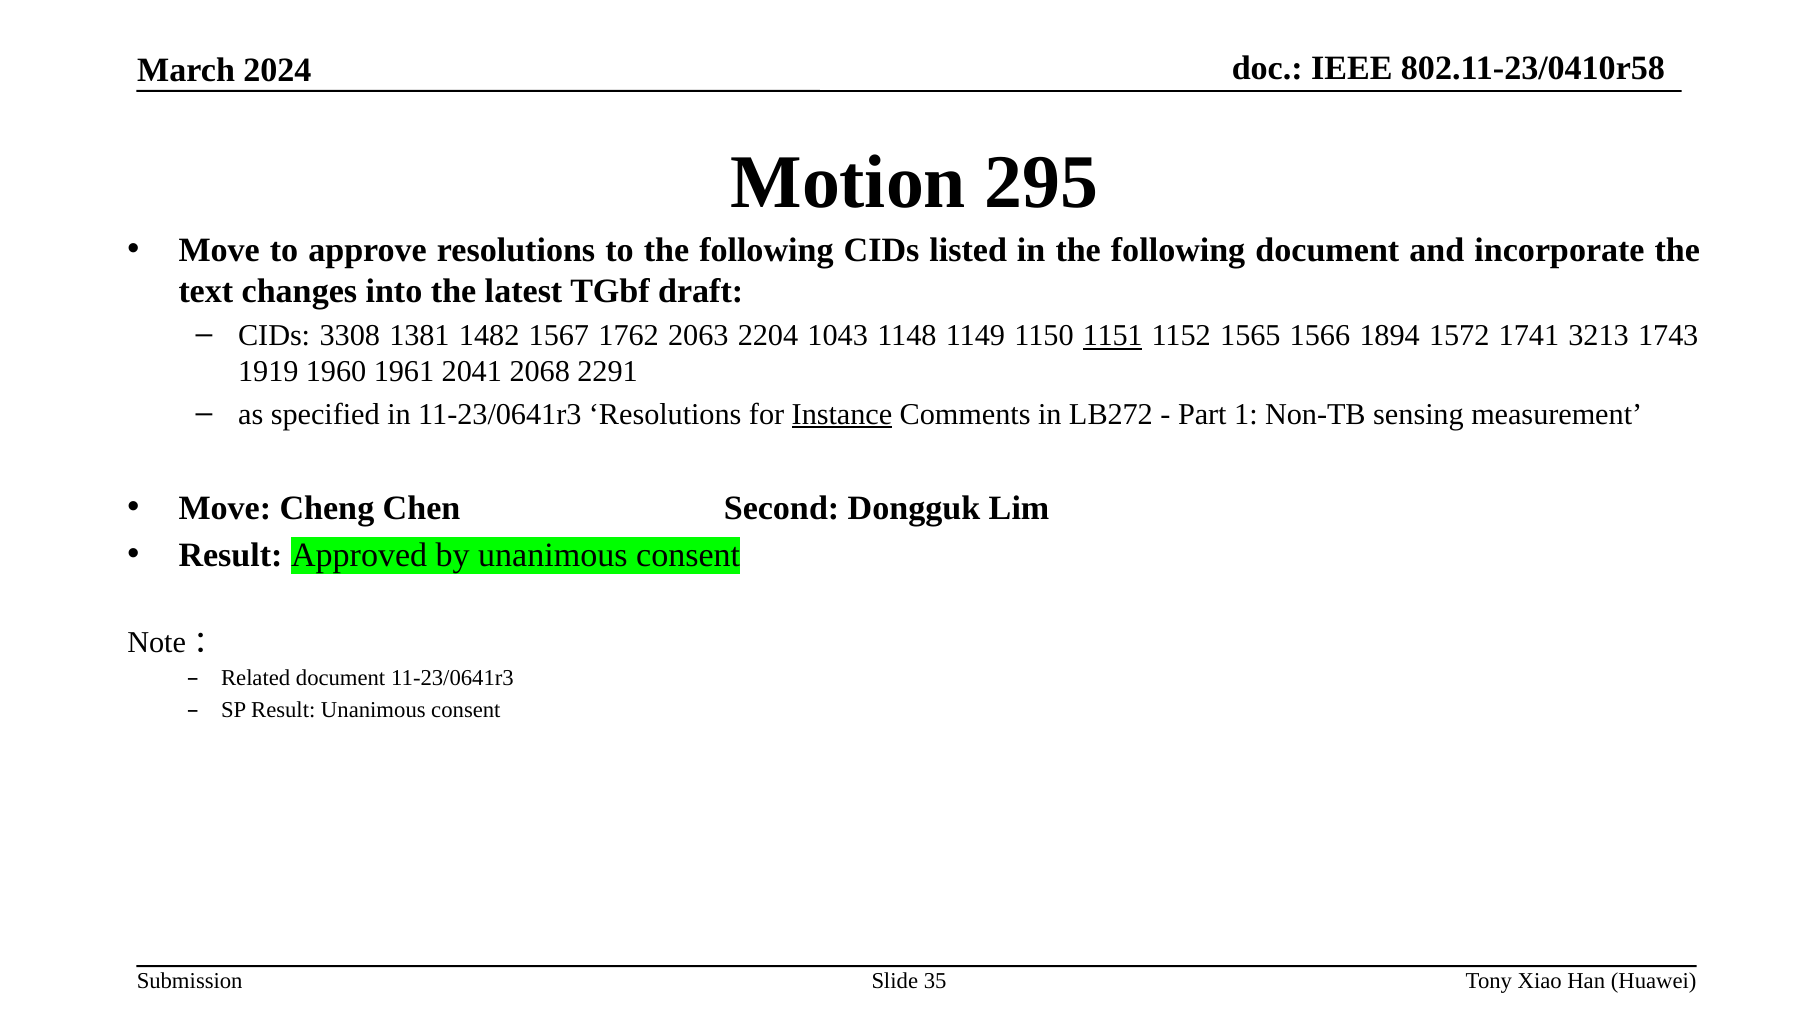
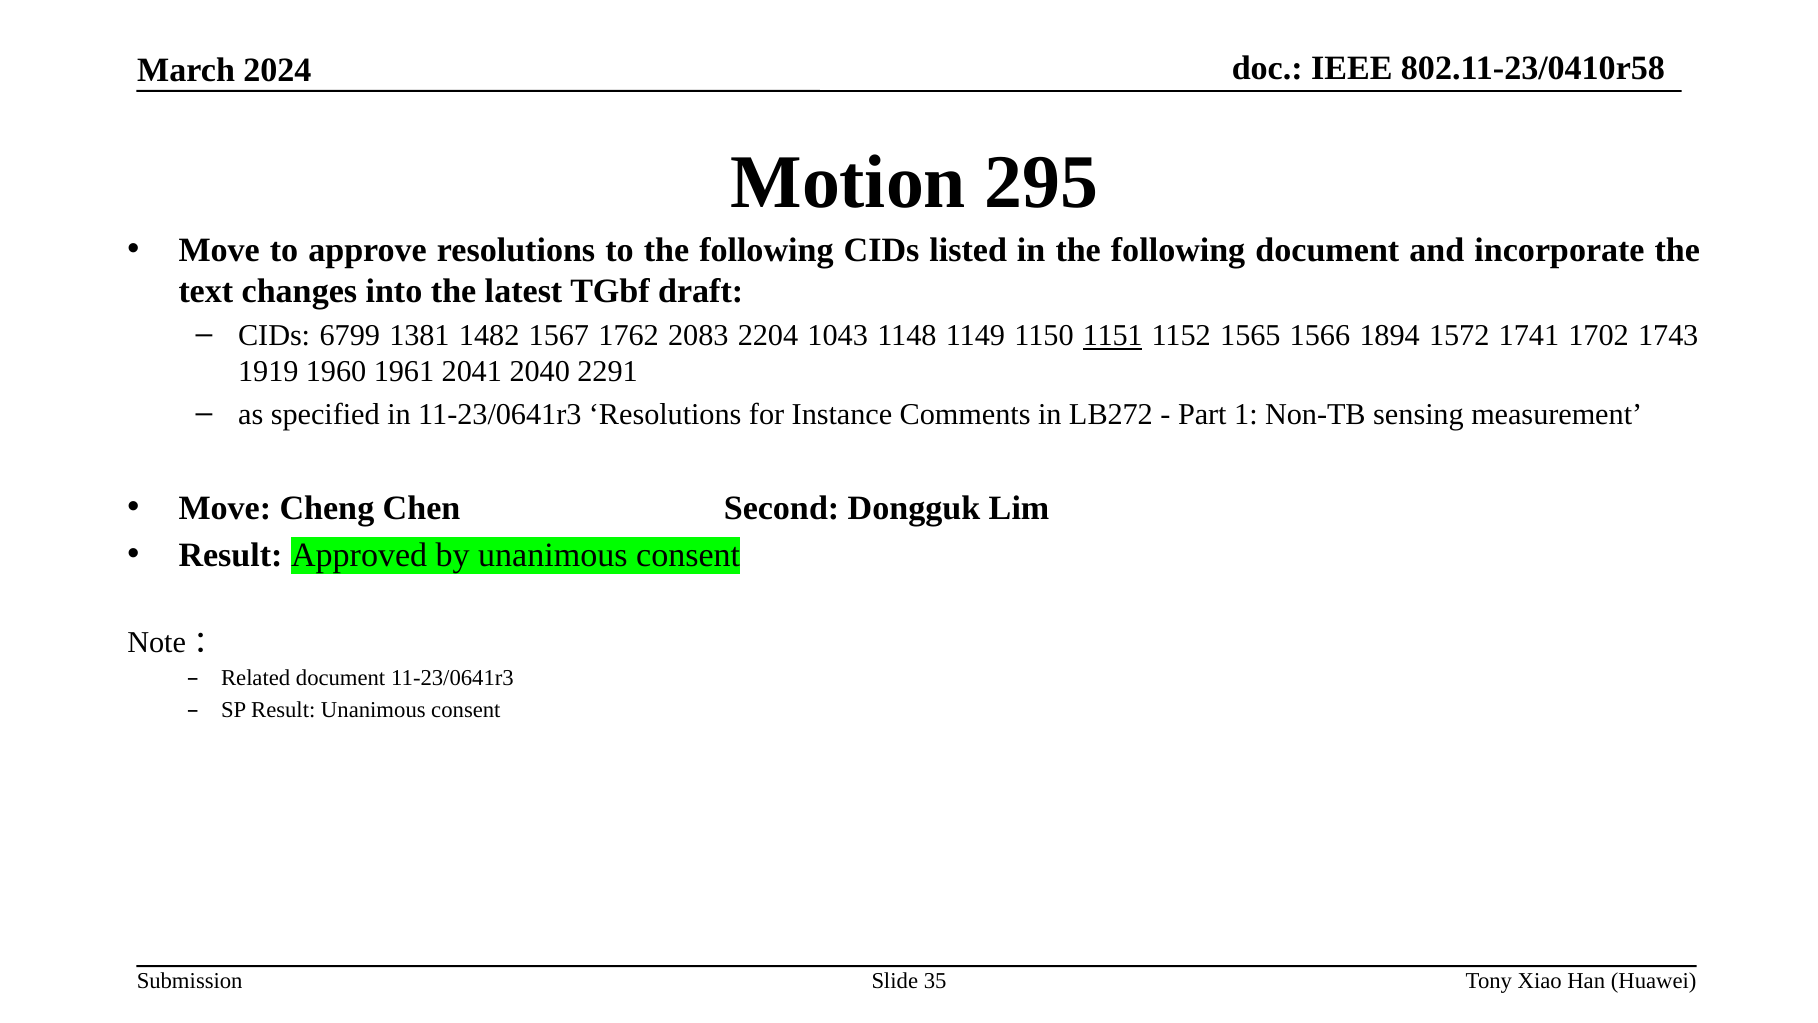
3308: 3308 -> 6799 (350, 335)
2063: 2063 -> 2083 (698, 335)
3213: 3213 -> 1702 (1599, 335)
2068: 2068 -> 2040 (540, 372)
Instance underline: present -> none (842, 414)
